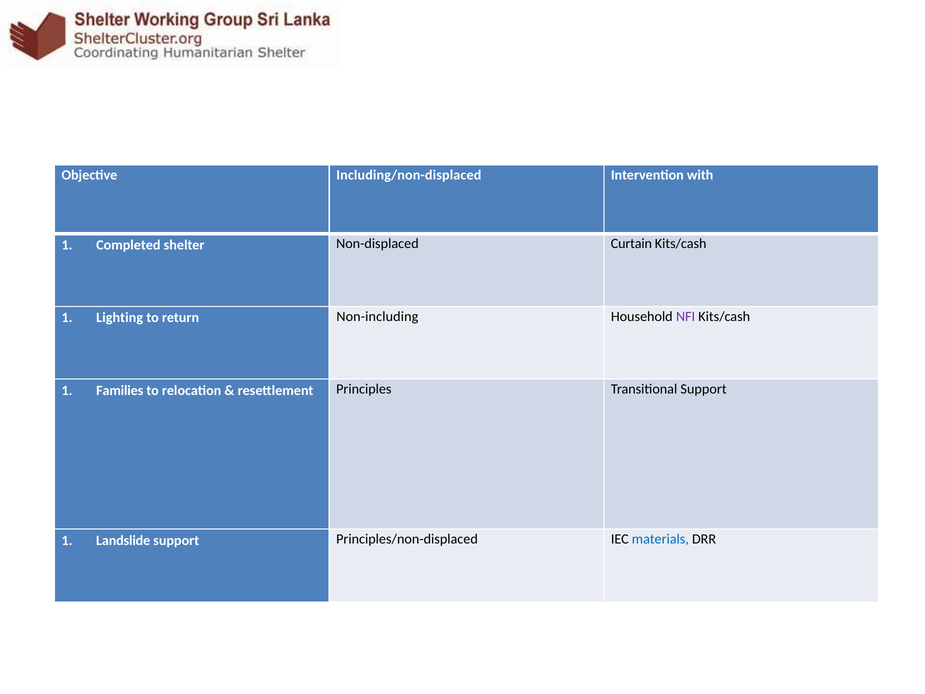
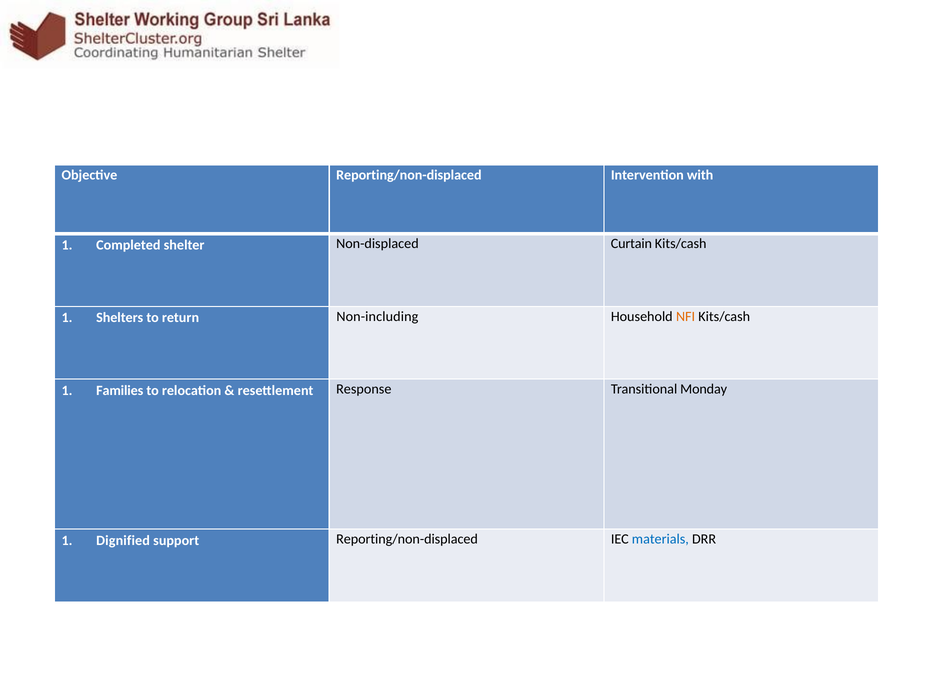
Objective Including/non-displaced: Including/non-displaced -> Reporting/non-displaced (409, 175)
Lighting: Lighting -> Shelters (120, 318)
NFI colour: purple -> orange (686, 316)
Principles: Principles -> Response (364, 389)
Transitional Support: Support -> Monday (704, 389)
Landslide: Landslide -> Dignified (123, 540)
support Principles/non-displaced: Principles/non-displaced -> Reporting/non-displaced (407, 539)
